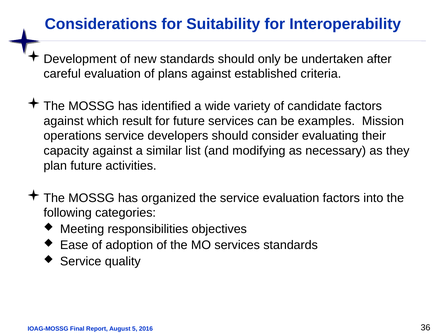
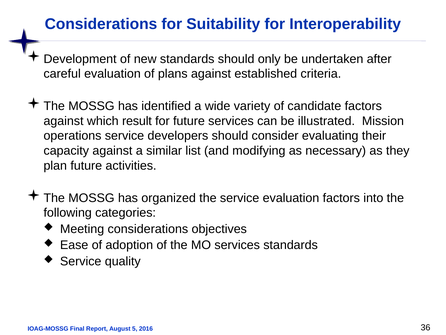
examples: examples -> illustrated (326, 121)
Meeting responsibilities: responsibilities -> considerations (148, 229)
